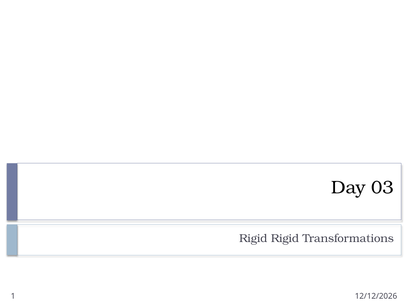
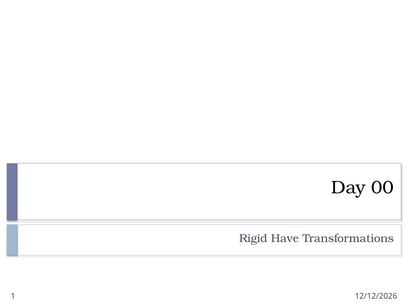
03: 03 -> 00 (383, 188)
Rigid Rigid: Rigid -> Have (285, 238)
